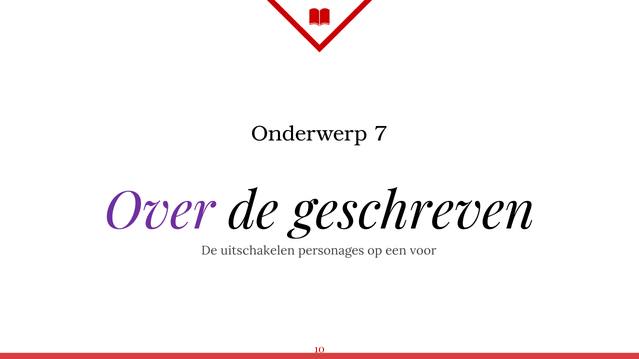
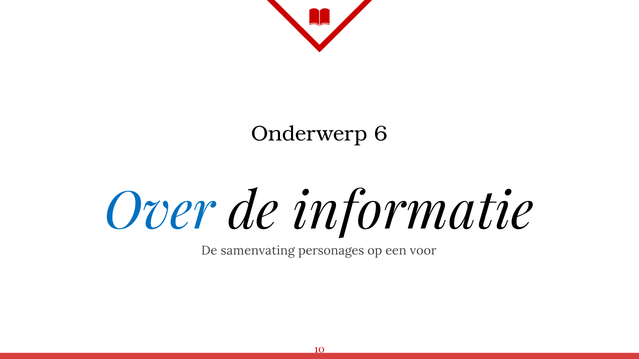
7: 7 -> 6 (381, 134)
Over colour: purple -> blue (160, 212)
geschreven: geschreven -> informatie (413, 212)
uitschakelen: uitschakelen -> samenvating (258, 251)
